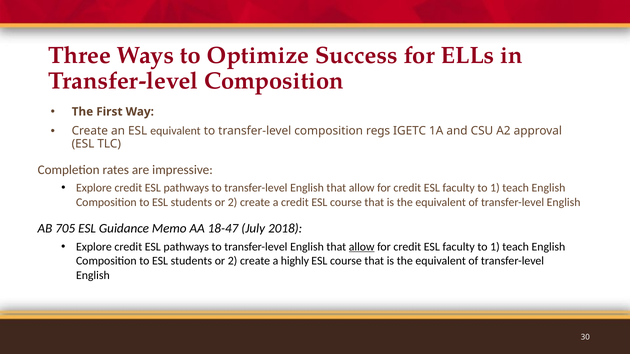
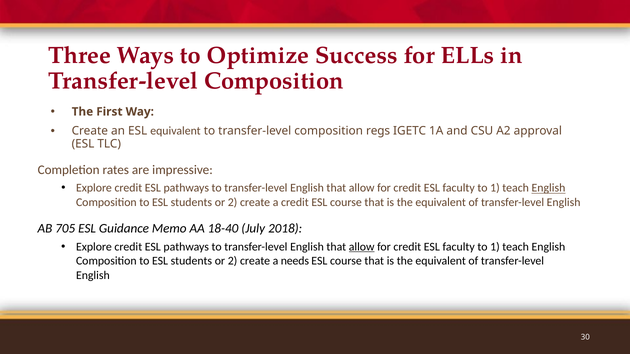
English underline: none -> present (548, 188)
18-47: 18-47 -> 18-40 (223, 229)
highly: highly -> needs (295, 261)
